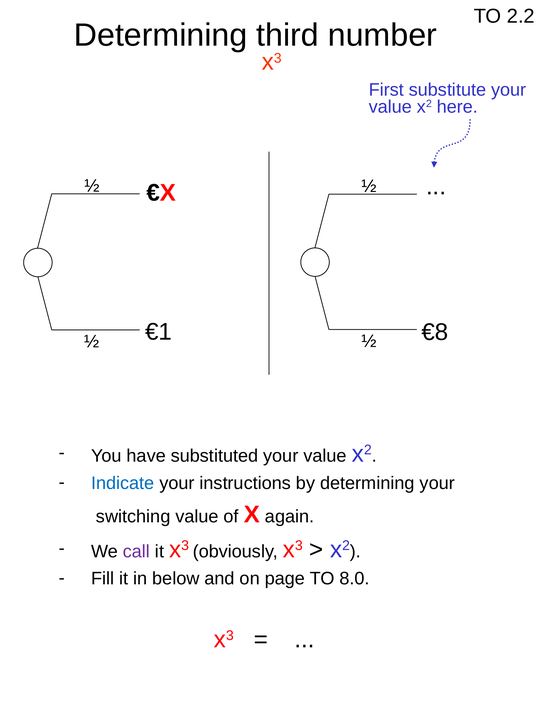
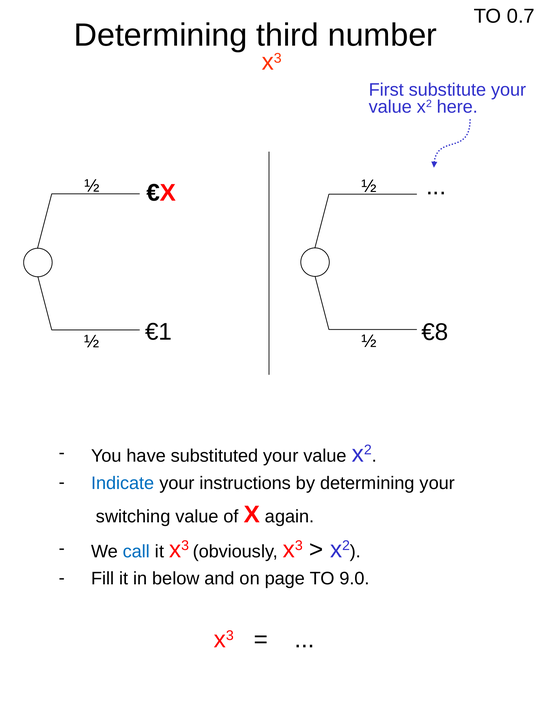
2.2: 2.2 -> 0.7 (521, 16)
call colour: purple -> blue (136, 551)
8.0: 8.0 -> 9.0 (355, 579)
